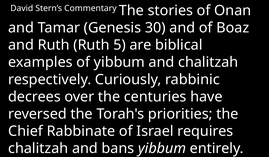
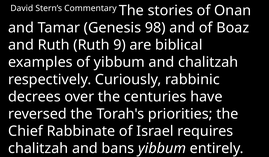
30: 30 -> 98 (155, 28)
5: 5 -> 9 (120, 45)
